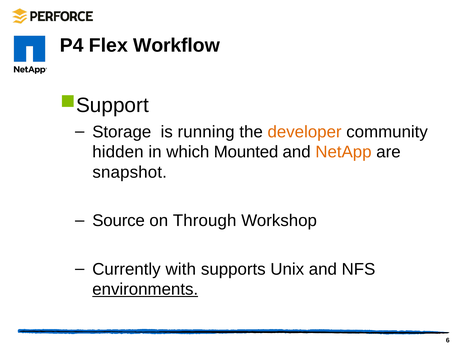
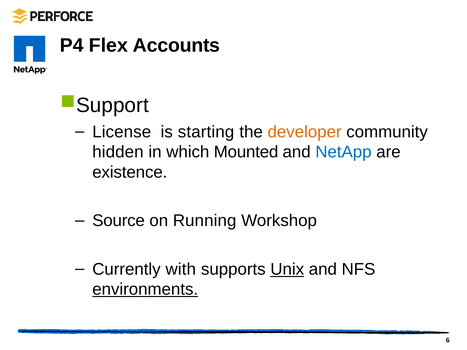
Workflow: Workflow -> Accounts (177, 45)
Storage: Storage -> License (122, 132)
running: running -> starting (206, 132)
NetApp colour: orange -> blue (343, 152)
snapshot: snapshot -> existence (130, 172)
Through: Through -> Running (205, 221)
Unix underline: none -> present (287, 269)
